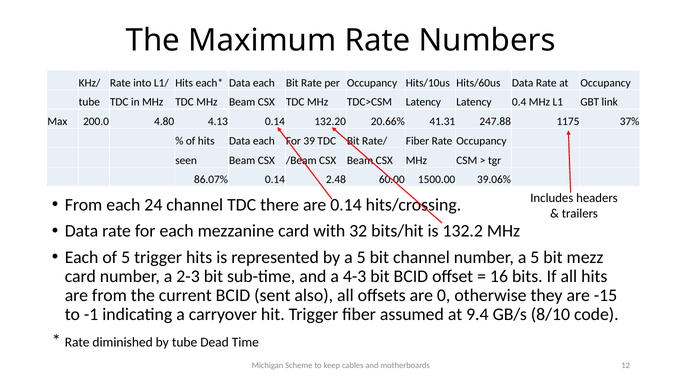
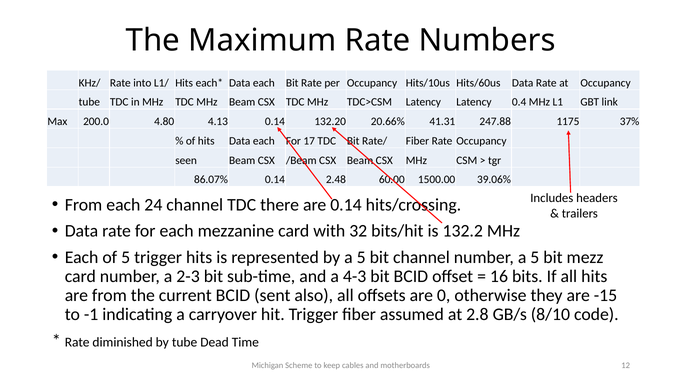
39: 39 -> 17 (309, 141)
9.4: 9.4 -> 2.8 (477, 315)
